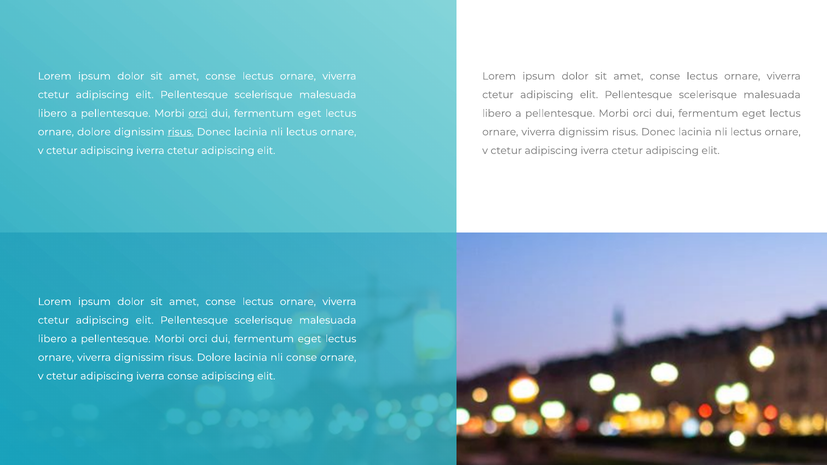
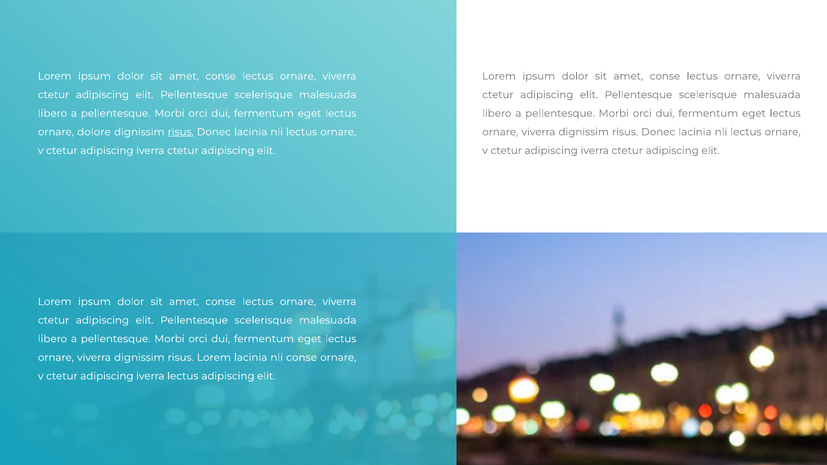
orci underline: present -> none (198, 113)
risus Dolore: Dolore -> Lorem (214, 358)
iverra conse: conse -> lectus (183, 376)
